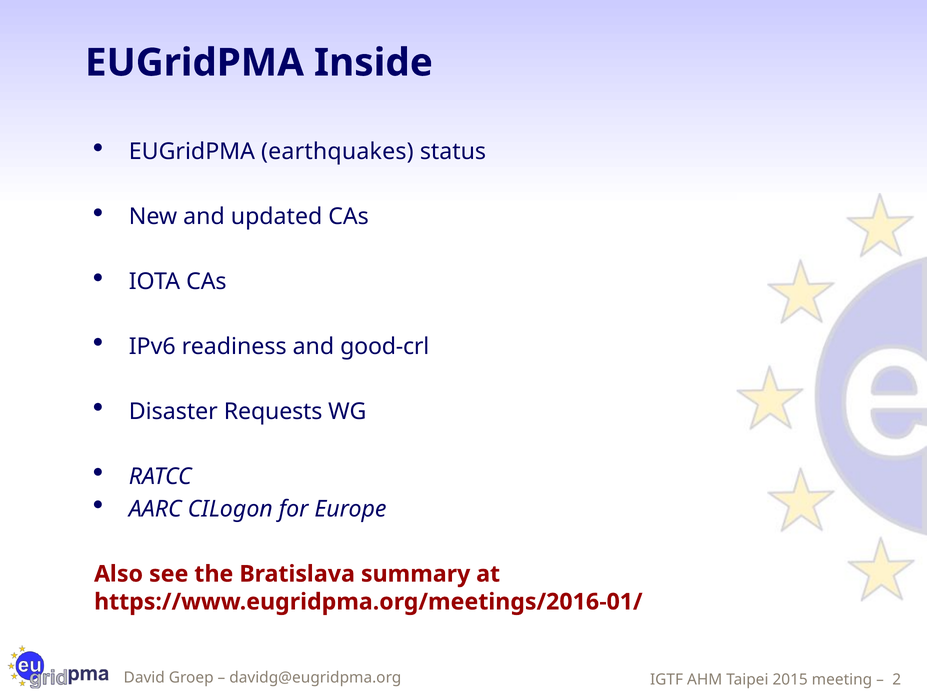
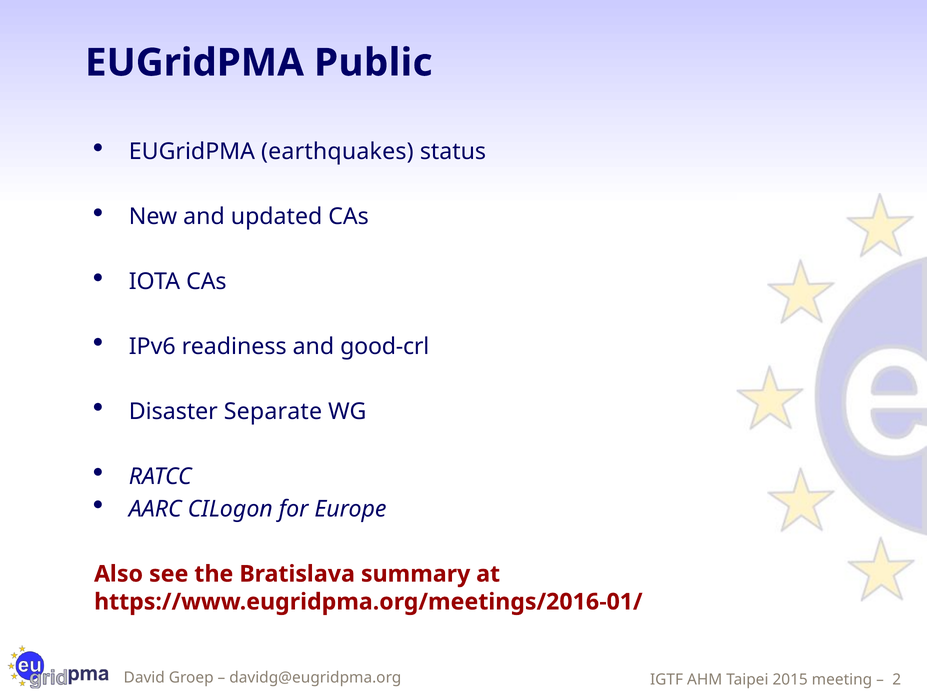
Inside: Inside -> Public (373, 63)
Requests: Requests -> Separate (273, 411)
